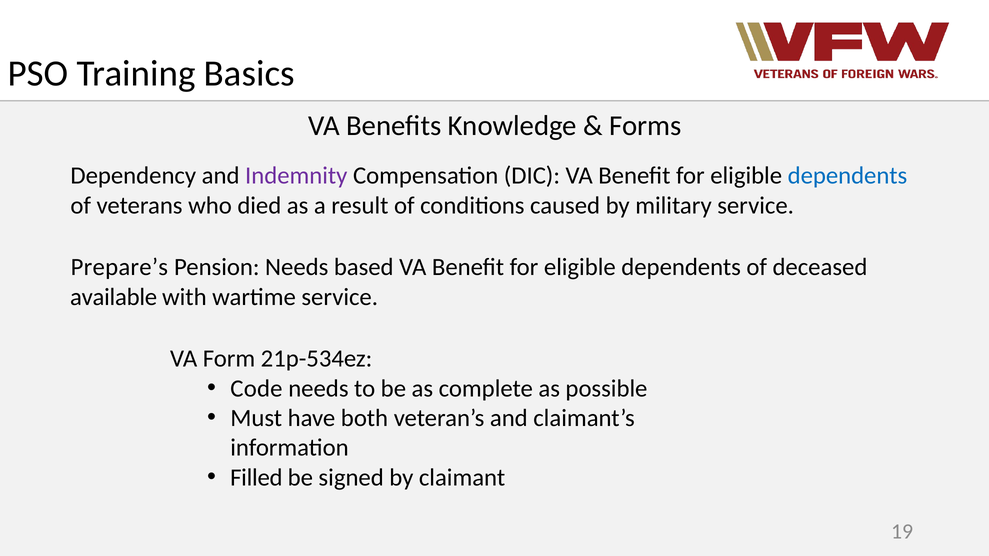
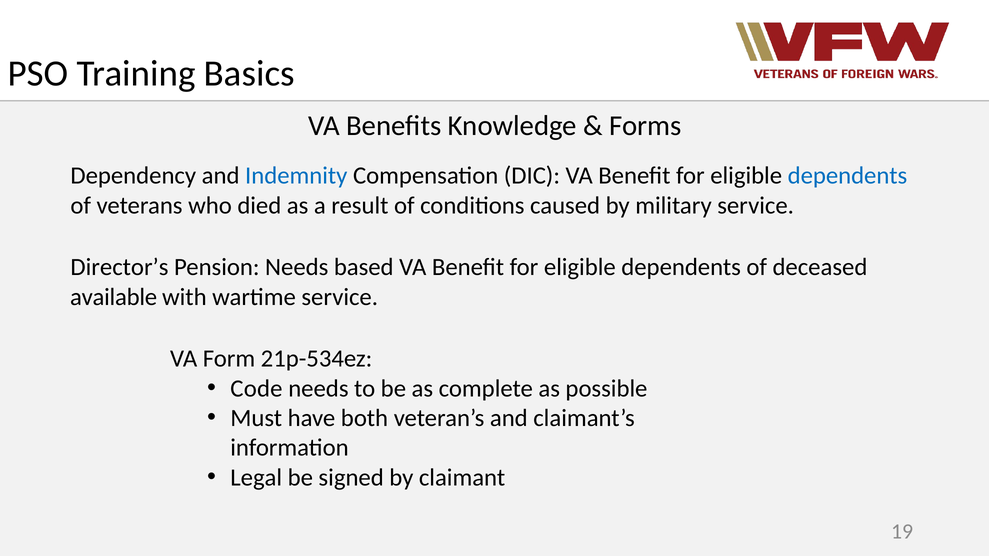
Indemnity colour: purple -> blue (296, 176)
Prepare’s: Prepare’s -> Director’s (119, 267)
Filled: Filled -> Legal (256, 478)
